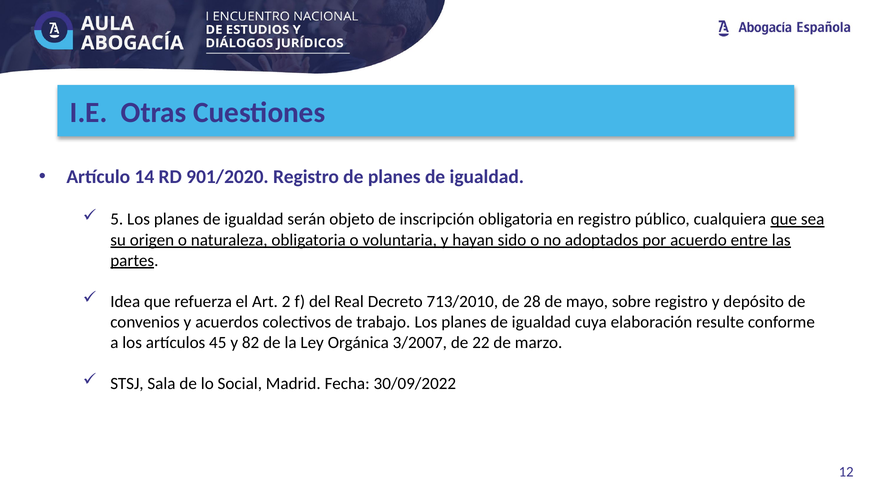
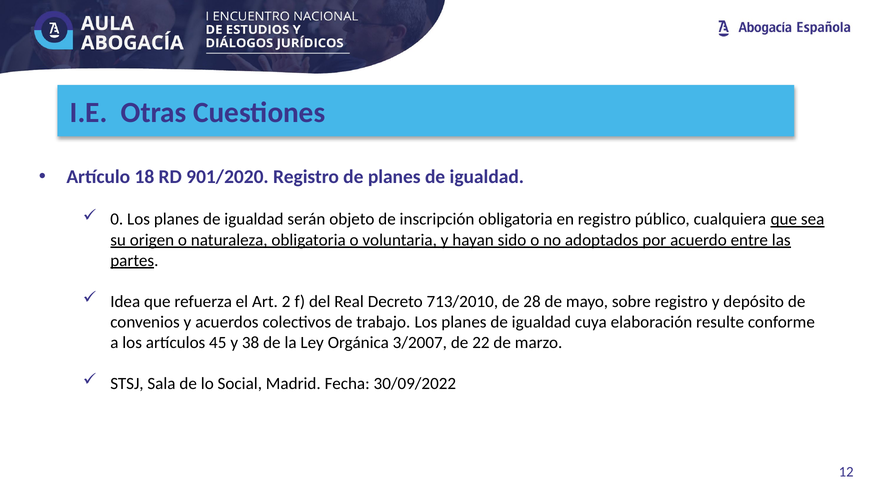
14: 14 -> 18 (144, 177)
5: 5 -> 0 (117, 219)
82: 82 -> 38 (251, 342)
